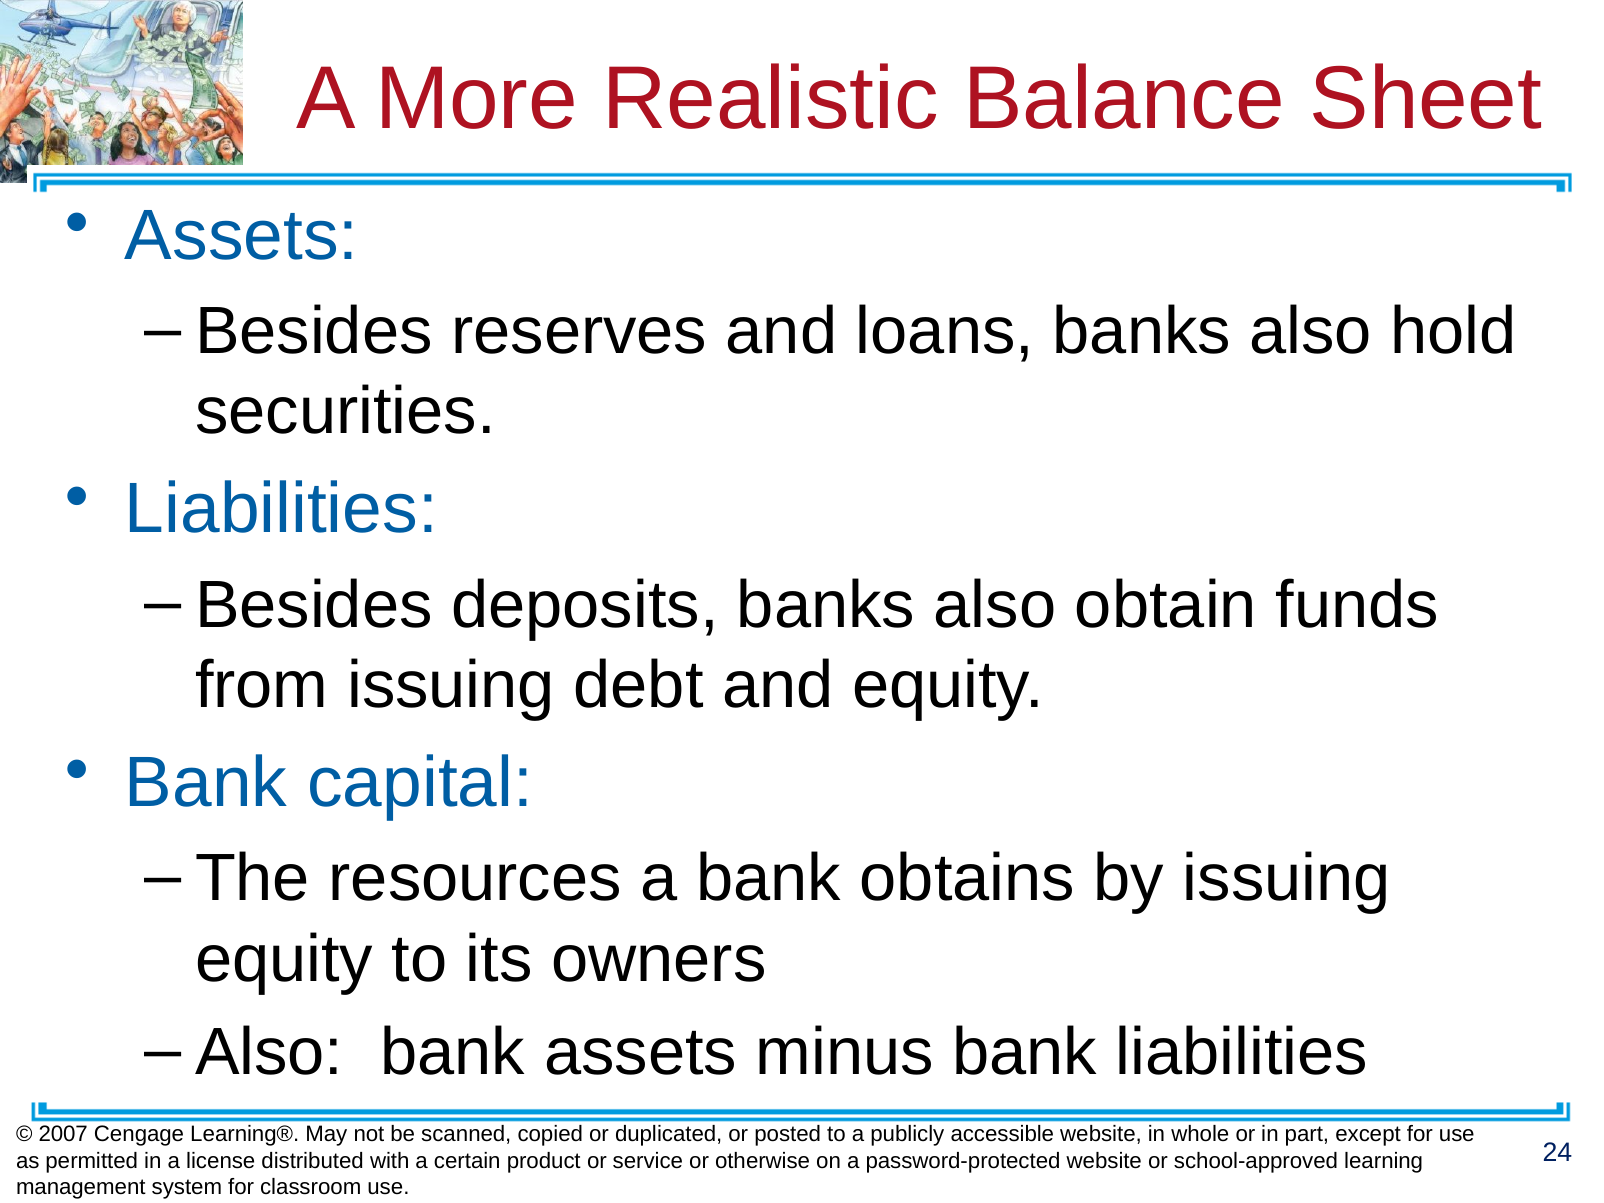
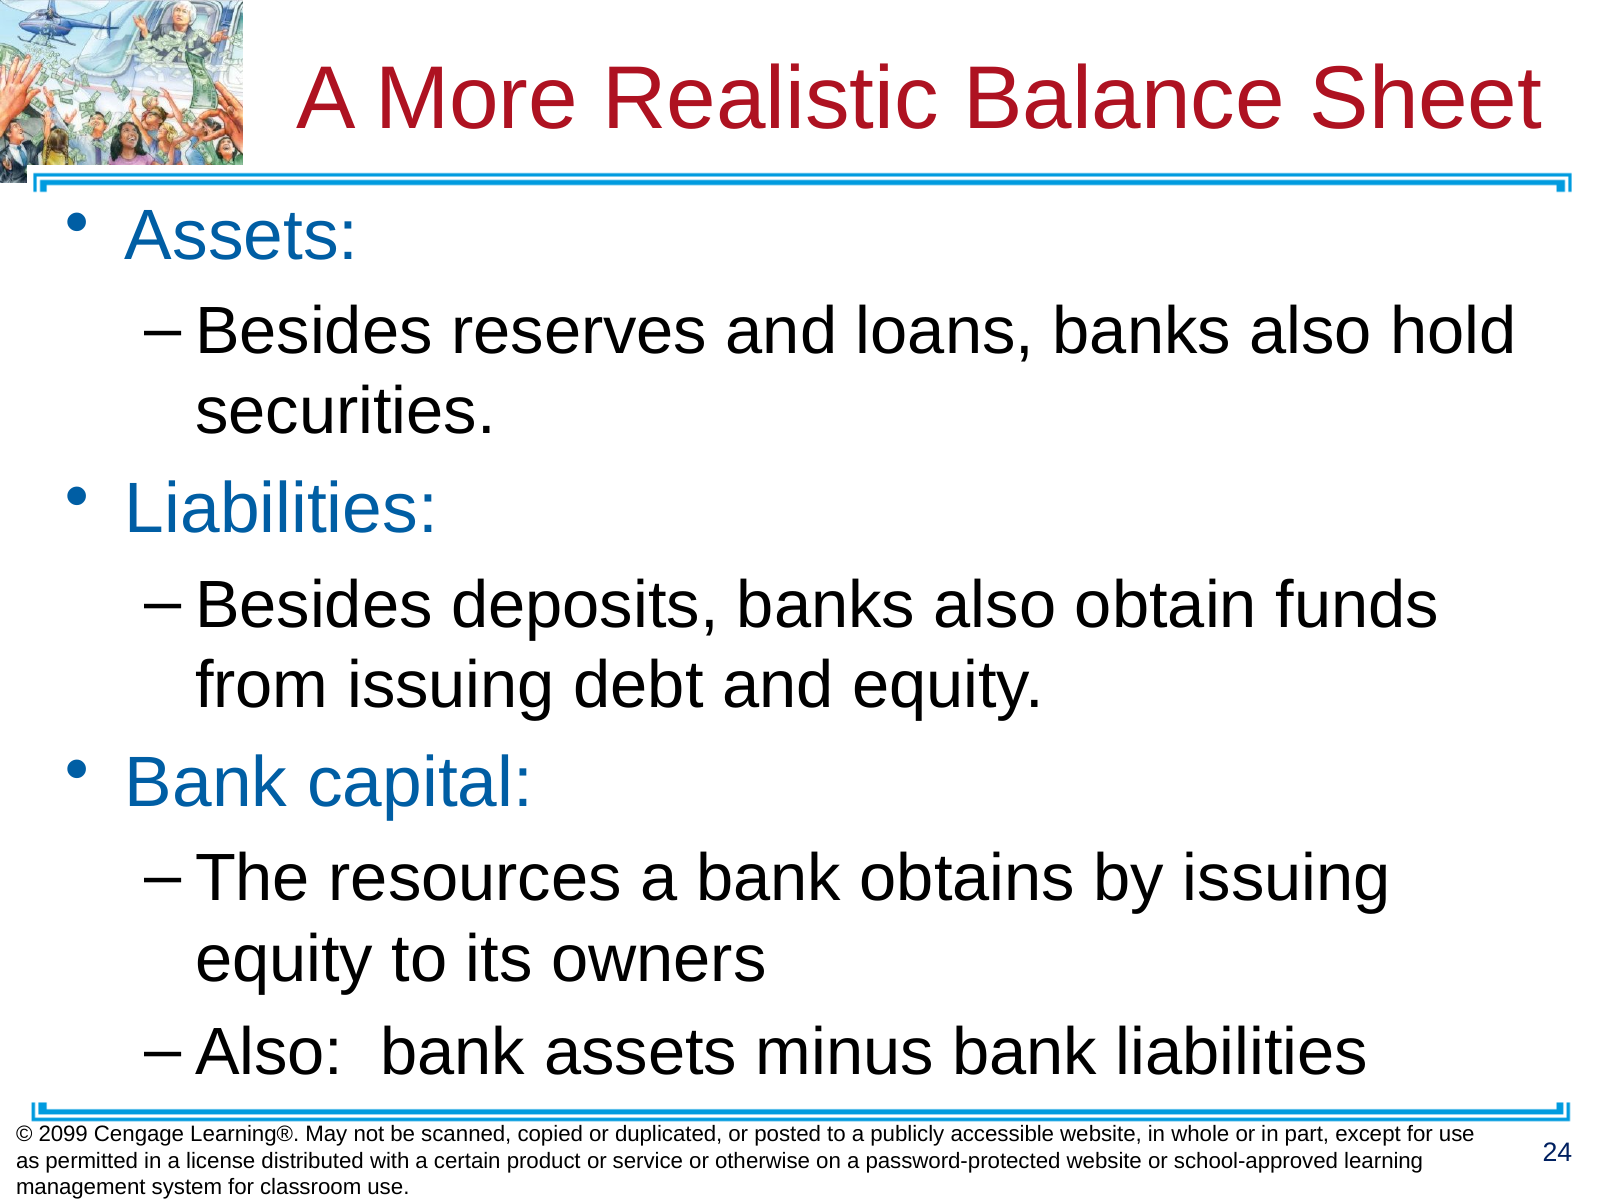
2007: 2007 -> 2099 (63, 1134)
